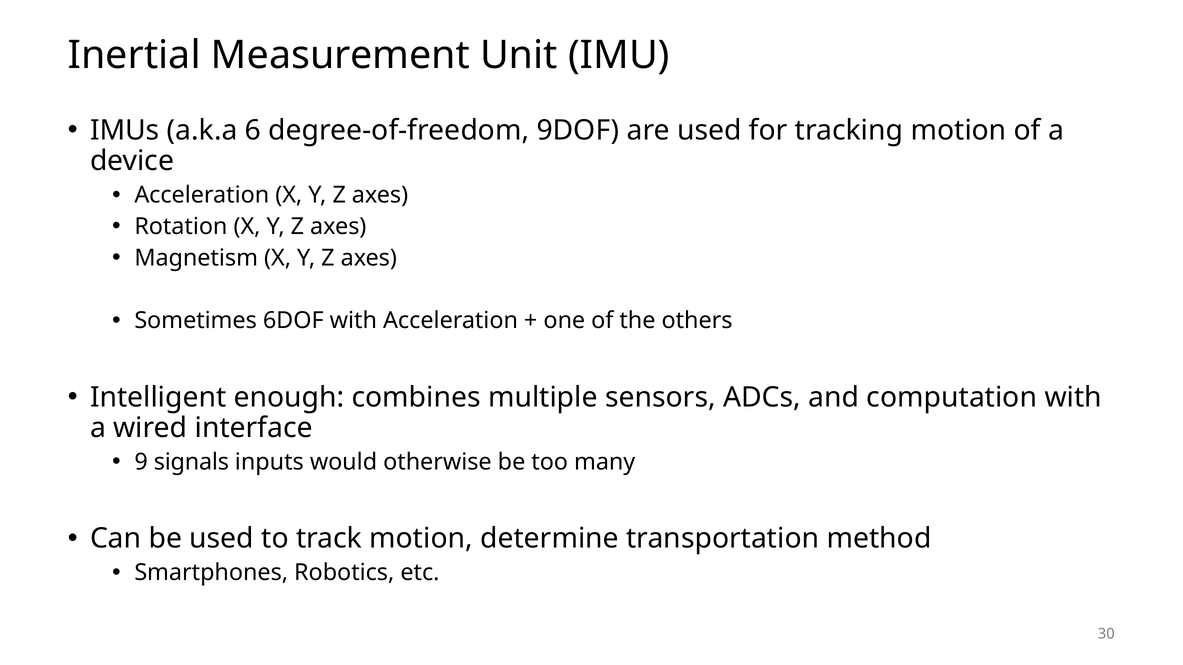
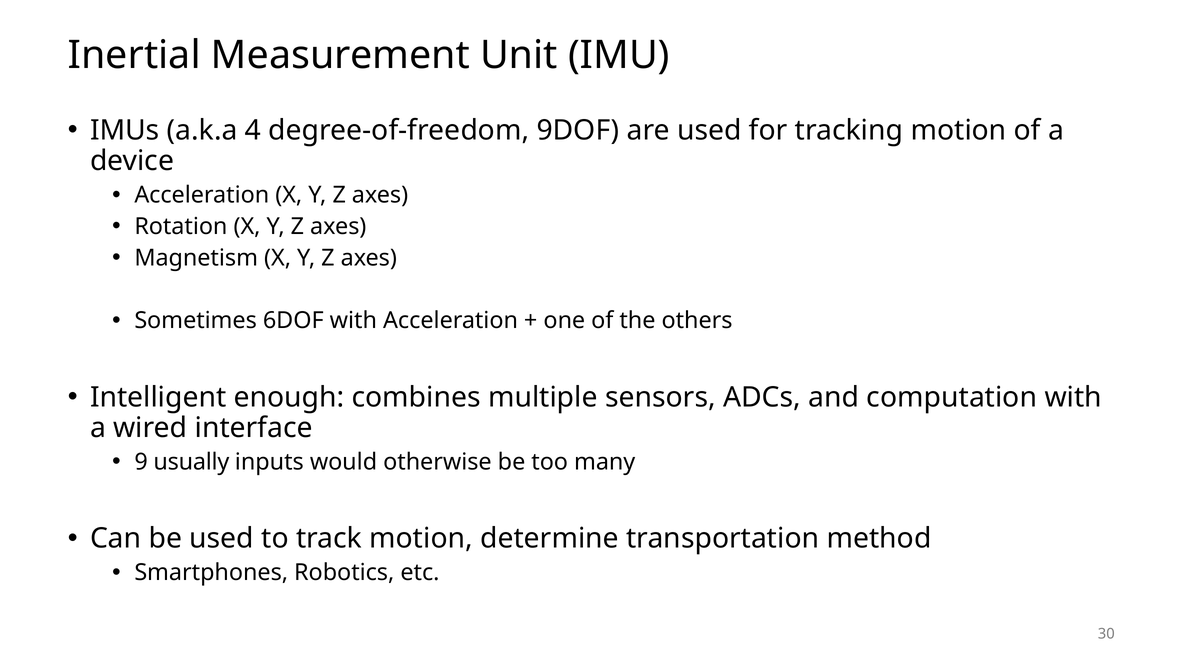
6: 6 -> 4 (253, 130)
signals: signals -> usually (191, 462)
